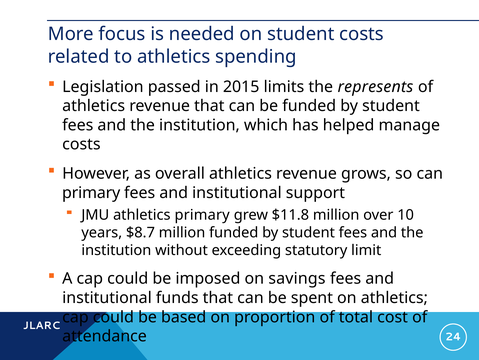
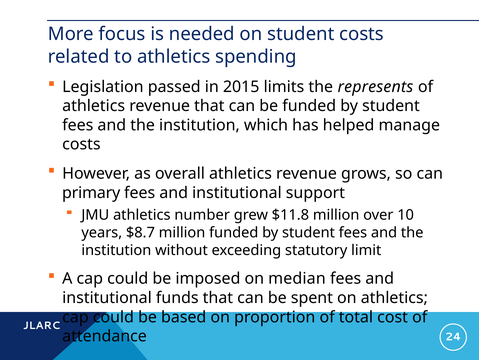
athletics primary: primary -> number (202, 215)
savings: savings -> median (297, 278)
